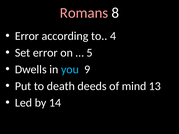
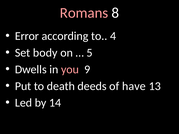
Set error: error -> body (45, 53)
you colour: light blue -> pink (70, 70)
mind: mind -> have (134, 86)
